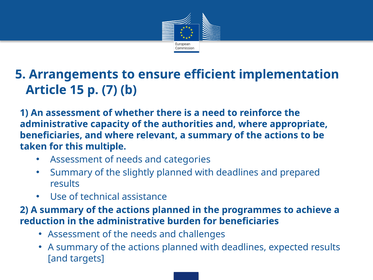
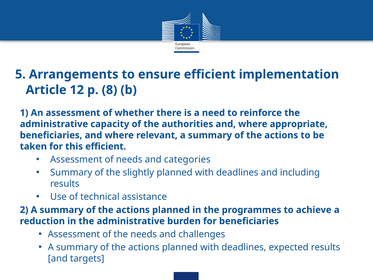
15: 15 -> 12 (77, 90)
7: 7 -> 8 (110, 90)
this multiple: multiple -> efficient (106, 146)
prepared: prepared -> including (300, 172)
